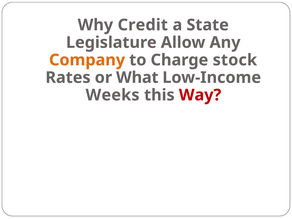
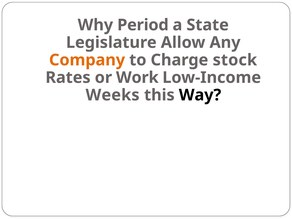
Credit: Credit -> Period (143, 25)
What: What -> Work (137, 78)
Way colour: red -> black (200, 95)
